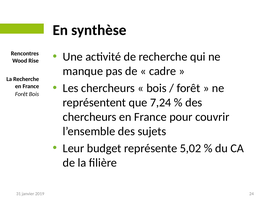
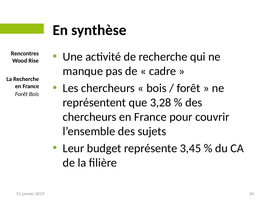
7,24: 7,24 -> 3,28 (161, 102)
5,02: 5,02 -> 3,45 (190, 148)
